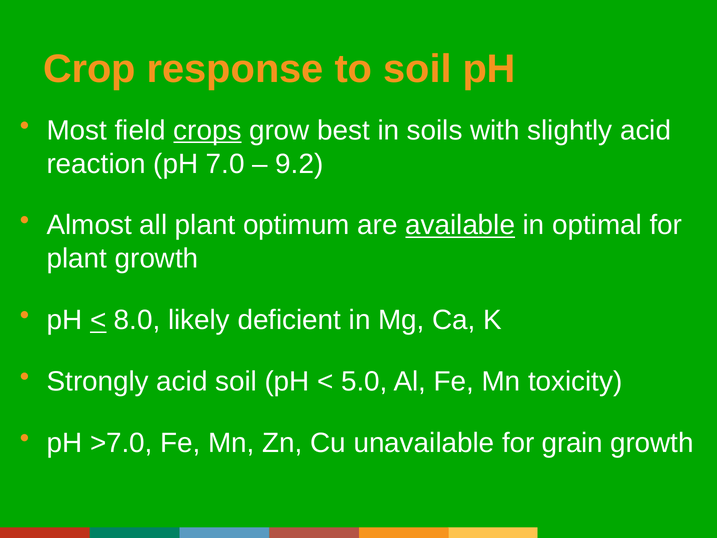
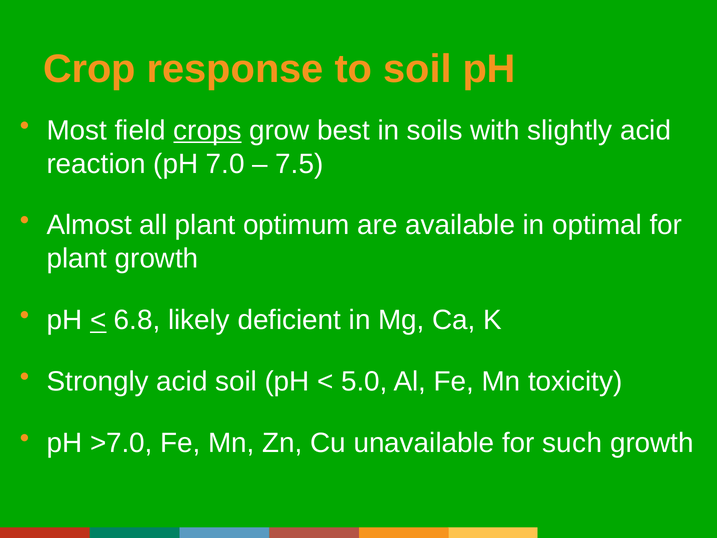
9.2: 9.2 -> 7.5 (299, 164)
available underline: present -> none (460, 225)
8.0: 8.0 -> 6.8 (137, 320)
grain: grain -> such (572, 443)
